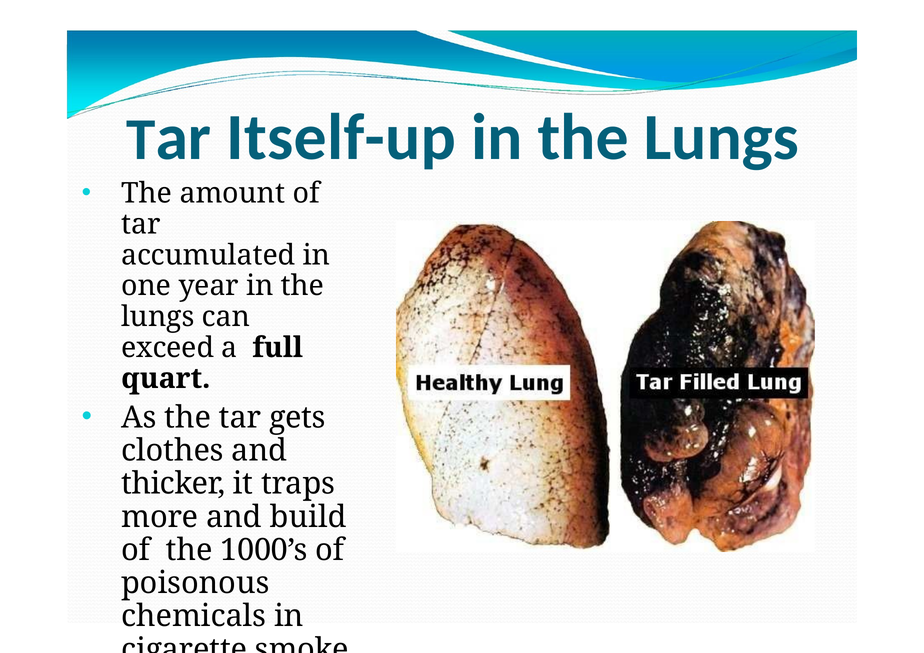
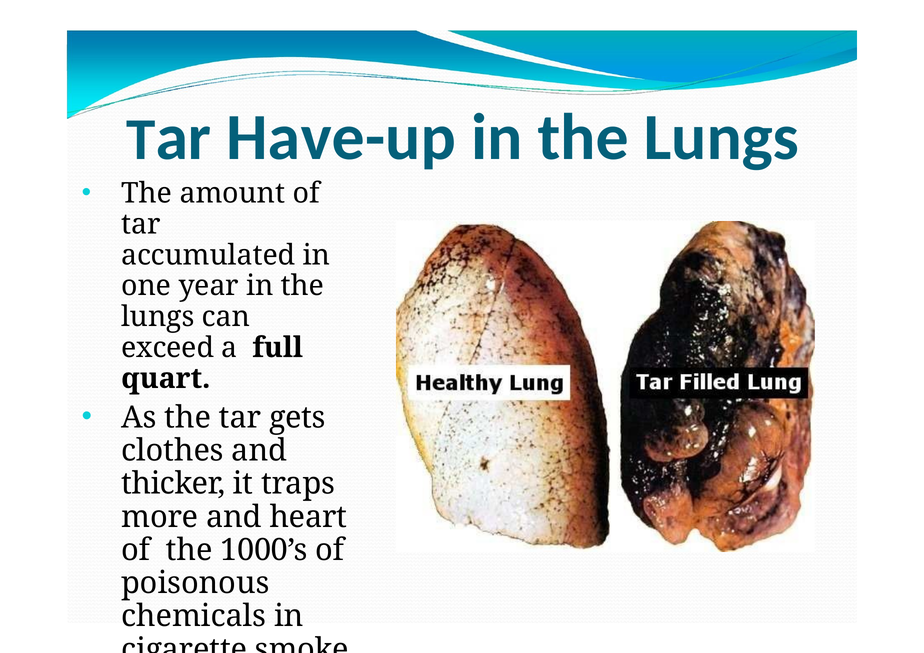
Itself-up: Itself-up -> Have-up (341, 138)
build: build -> heart (308, 517)
